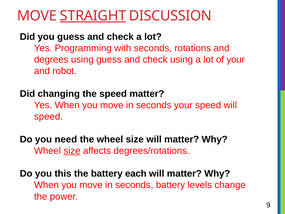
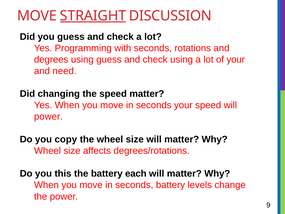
robot: robot -> need (64, 71)
speed: speed -> power (48, 116)
need: need -> copy (66, 139)
size underline: present -> none (72, 151)
